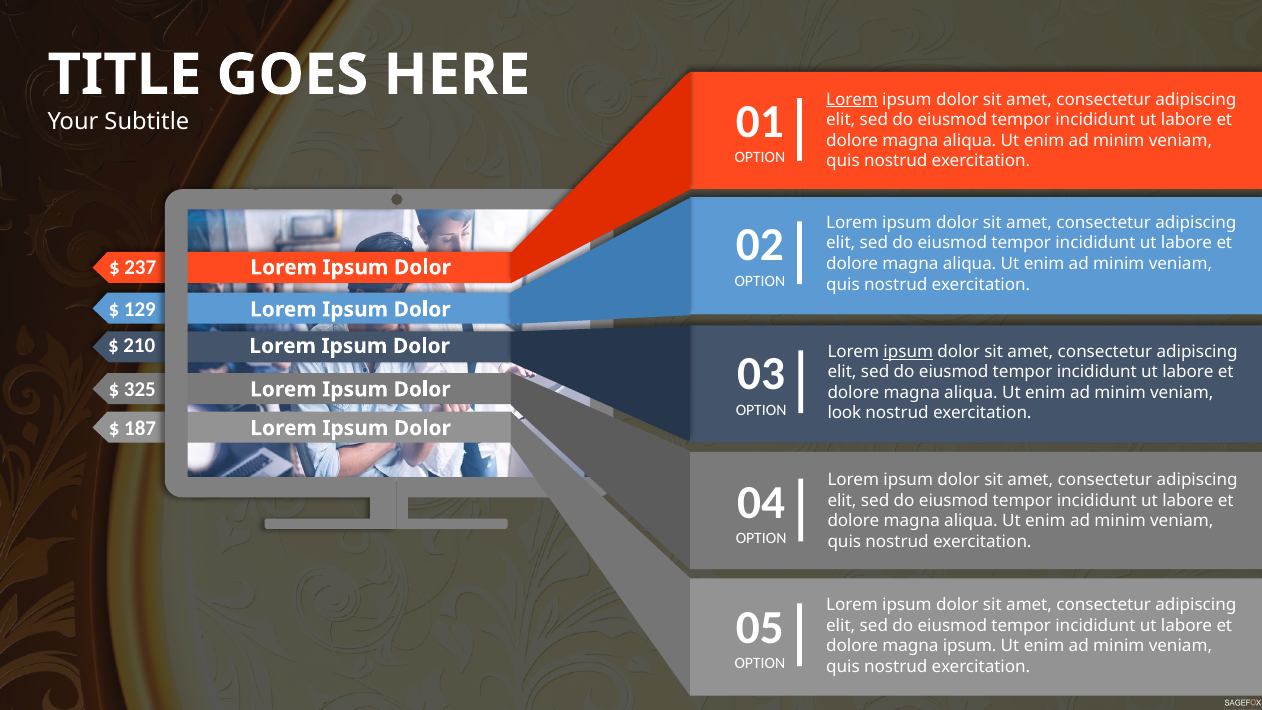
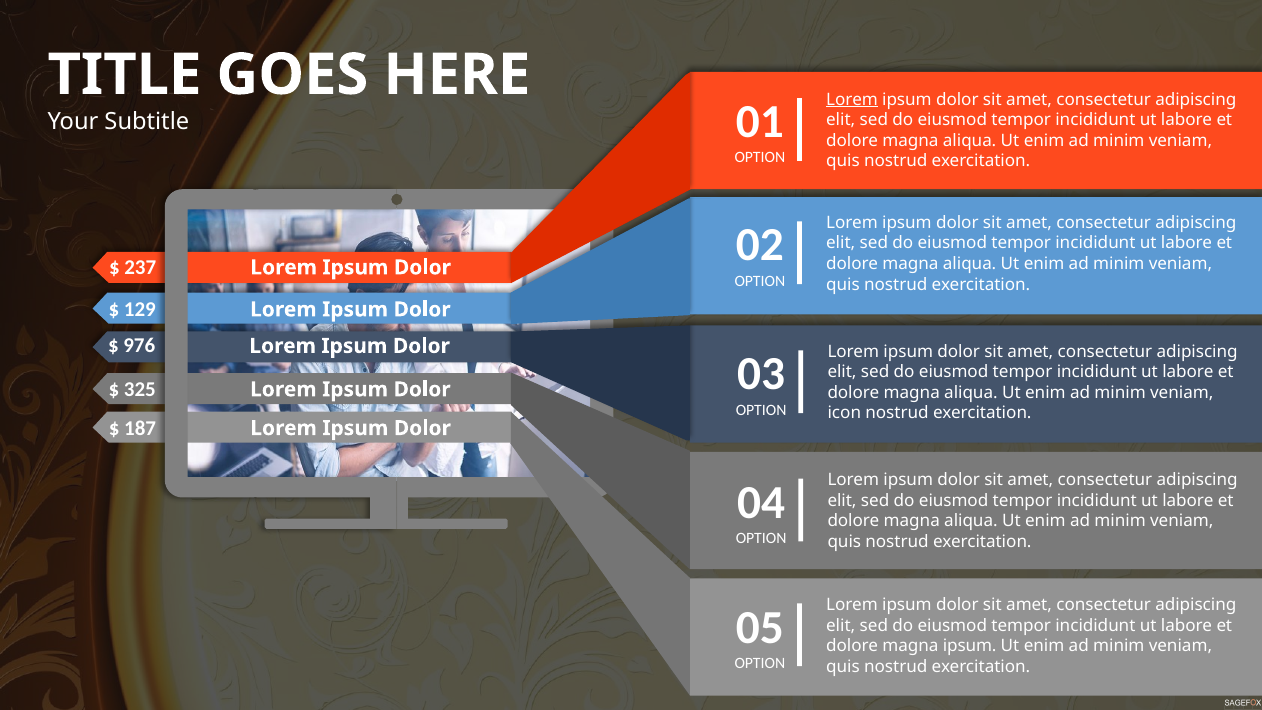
210: 210 -> 976 (139, 346)
ipsum underline: present -> none (908, 352)
look: look -> icon (844, 413)
